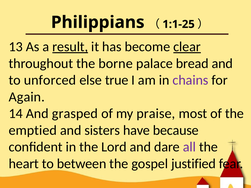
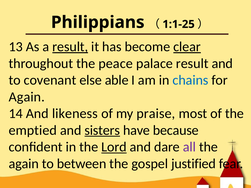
borne: borne -> peace (116, 63)
palace bread: bread -> result (192, 63)
unforced: unforced -> covenant (50, 80)
true: true -> able (117, 80)
chains colour: purple -> blue (190, 80)
grasped: grasped -> likeness (75, 114)
sisters underline: none -> present (102, 130)
Lord underline: none -> present (114, 147)
heart: heart -> again (24, 164)
